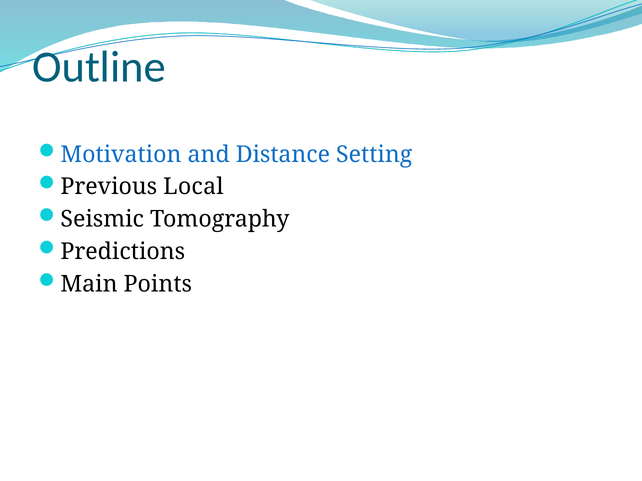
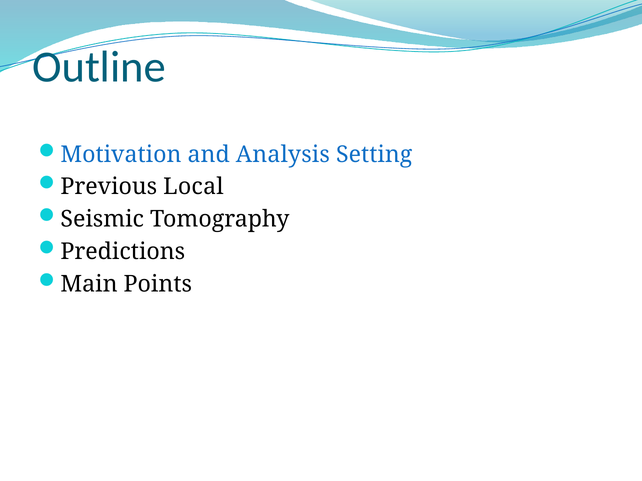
Distance: Distance -> Analysis (283, 155)
